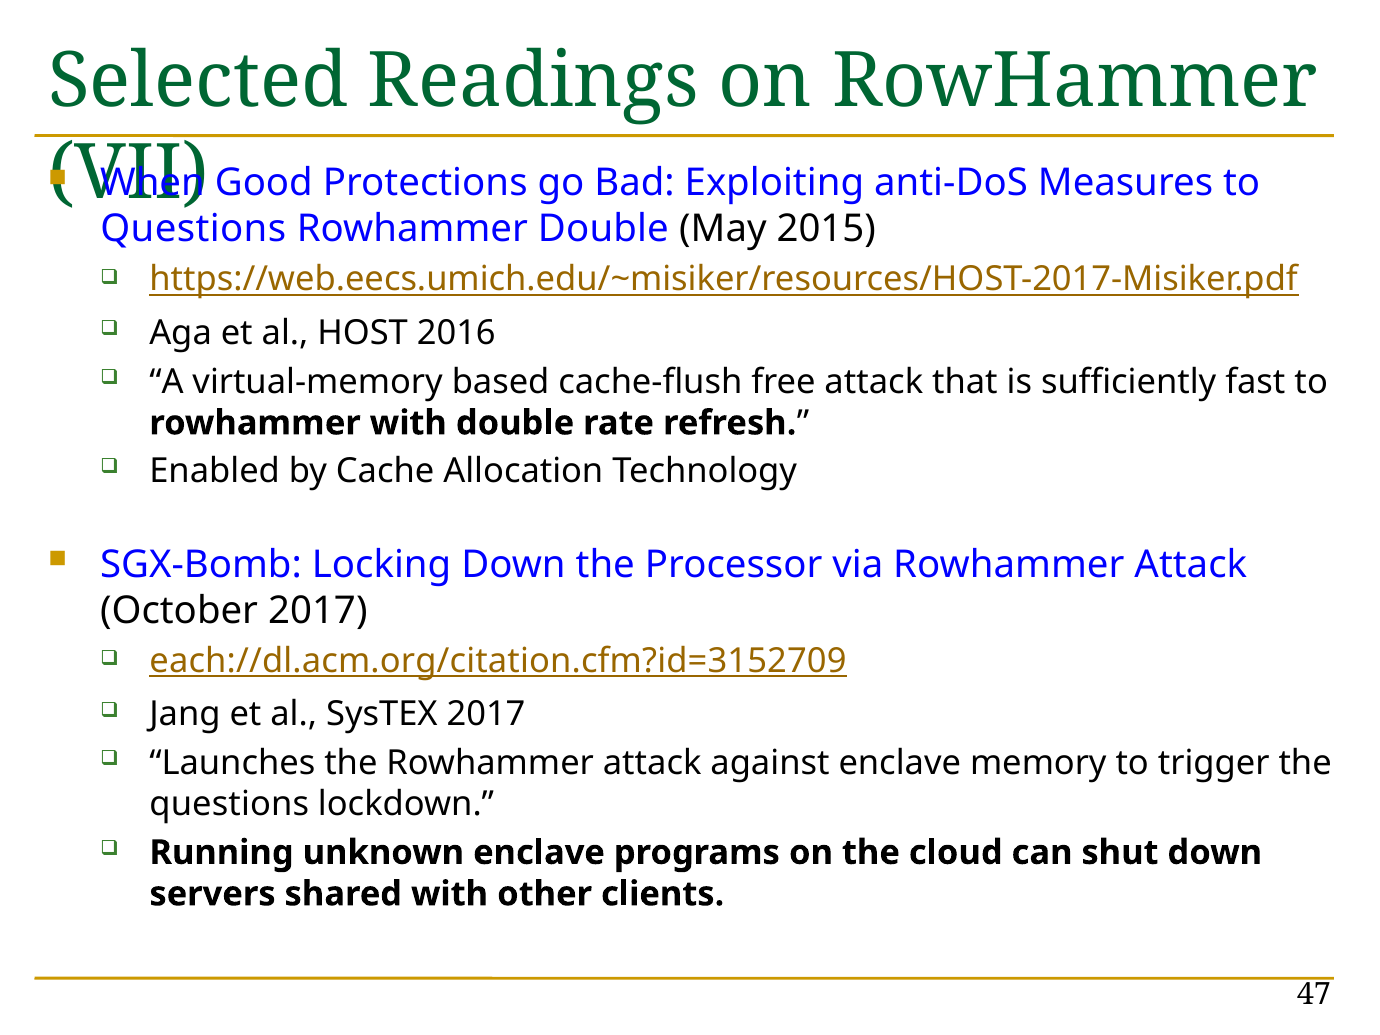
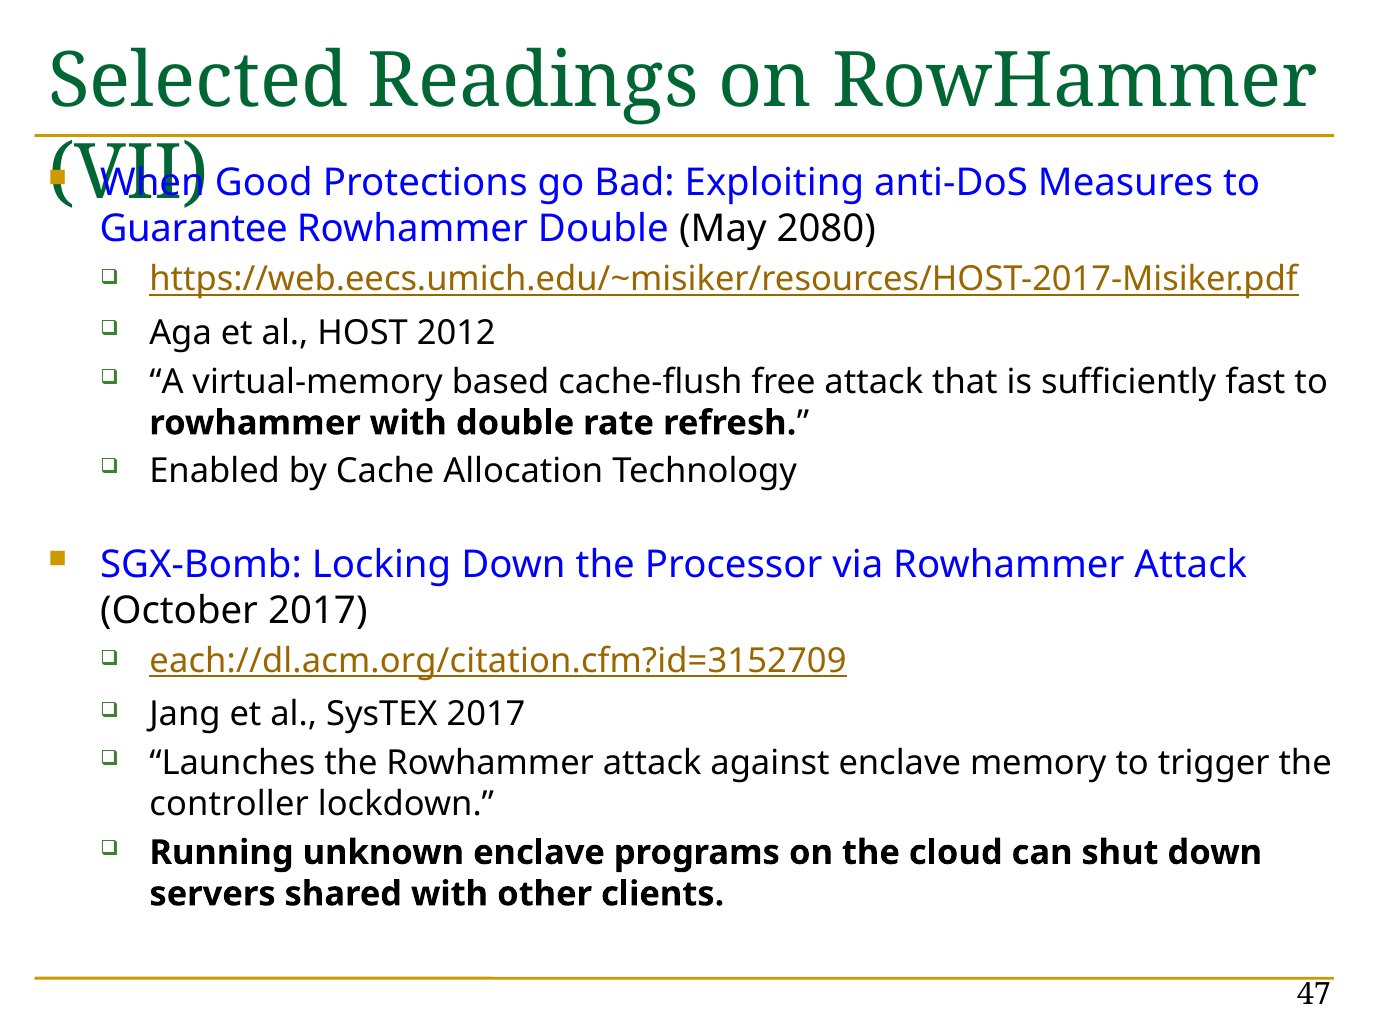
Questions: Questions -> Guarantee (194, 229)
2015: 2015 -> 2080 (826, 229)
2016: 2016 -> 2012 (456, 333)
questions: questions -> controller (229, 804)
